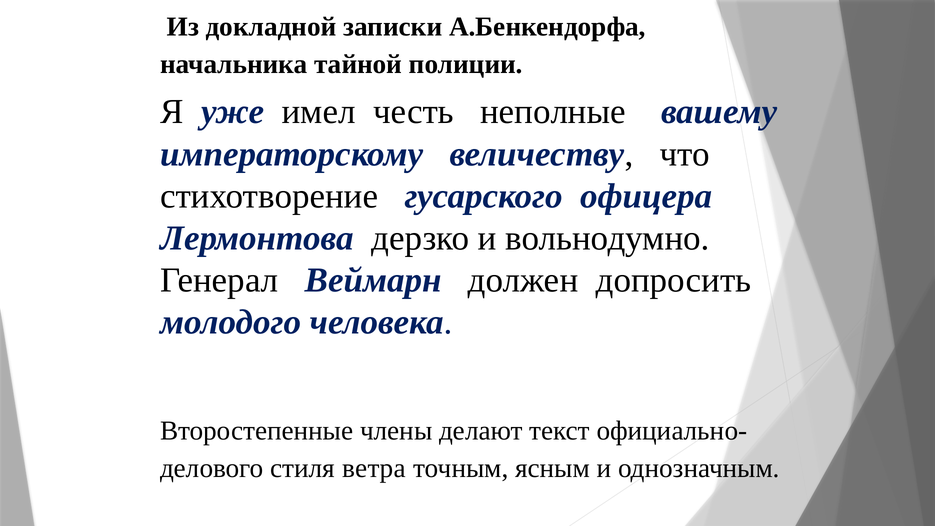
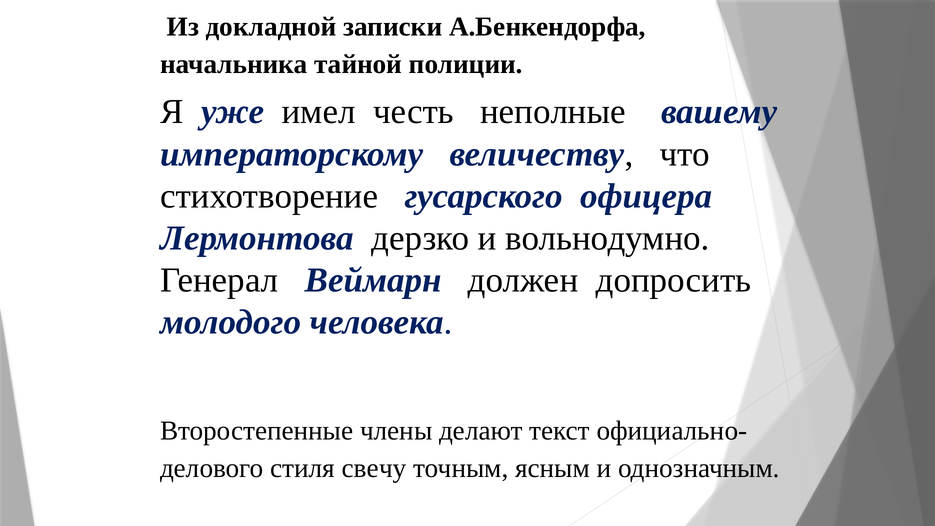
ветра: ветра -> свечу (374, 468)
